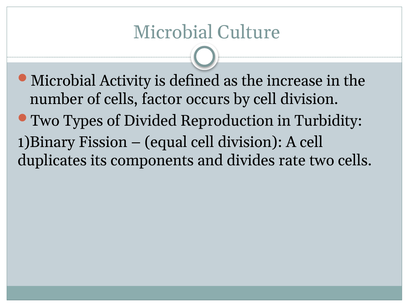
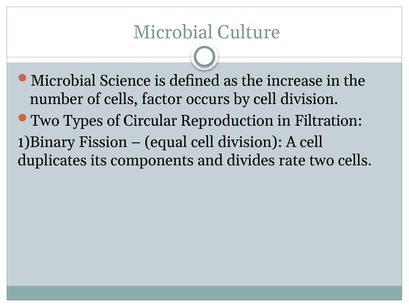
Activity: Activity -> Science (125, 81)
Divided: Divided -> Circular (150, 121)
Turbidity: Turbidity -> Filtration (328, 121)
